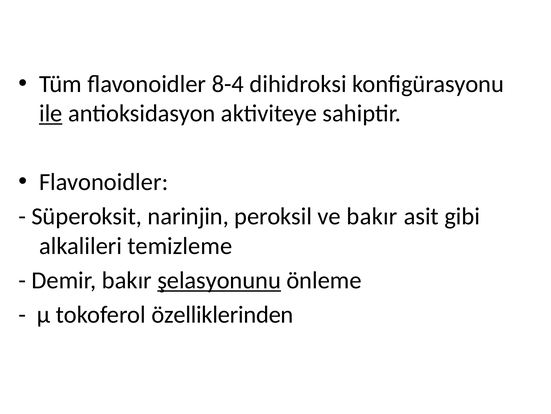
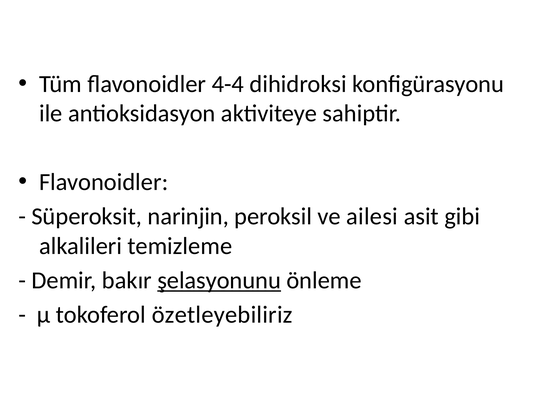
8-4: 8-4 -> 4-4 (228, 84)
ile underline: present -> none (51, 113)
ve bakır: bakır -> ailesi (372, 216)
özelliklerinden: özelliklerinden -> özetleyebiliriz (222, 314)
